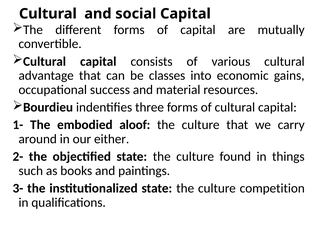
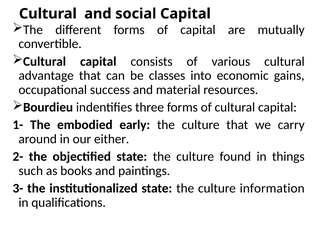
aloof: aloof -> early (135, 125)
competition: competition -> information (272, 188)
